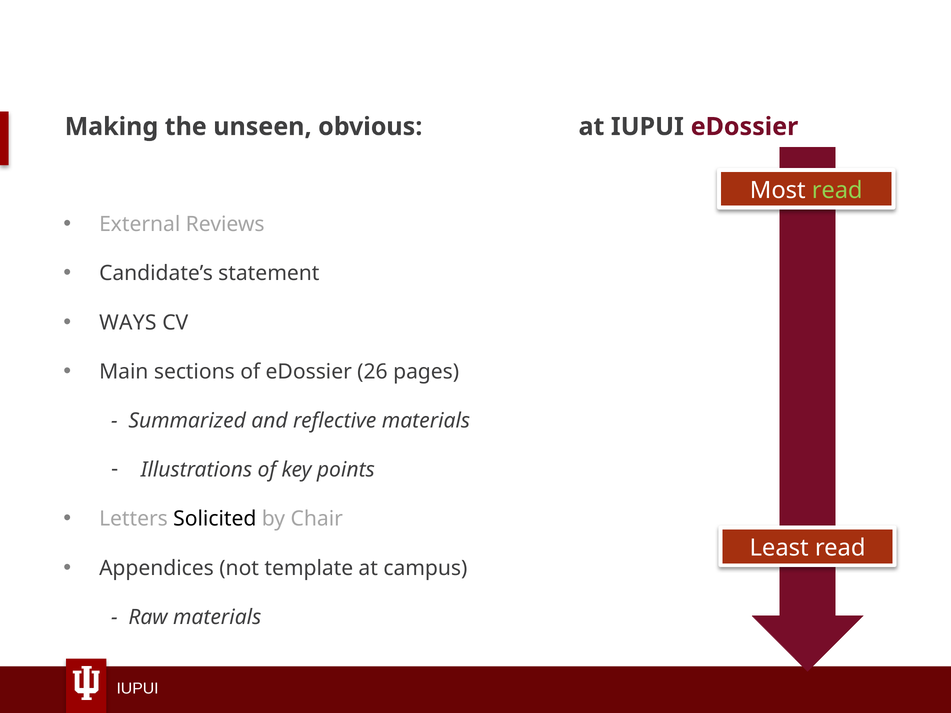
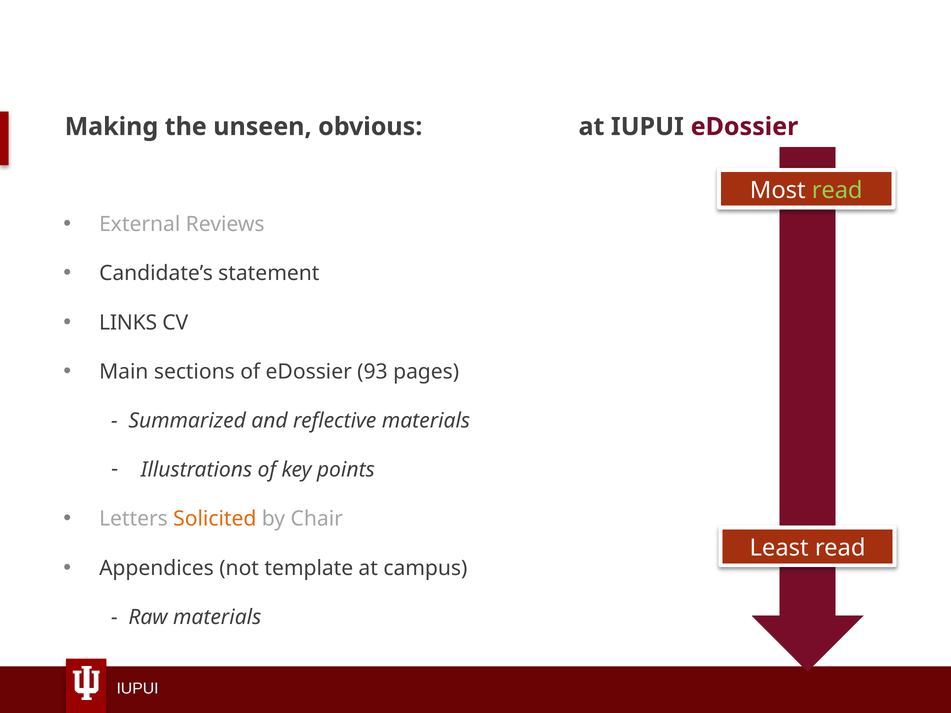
WAYS: WAYS -> LINKS (128, 323)
26: 26 -> 93 (372, 372)
Solicited colour: black -> orange (215, 519)
